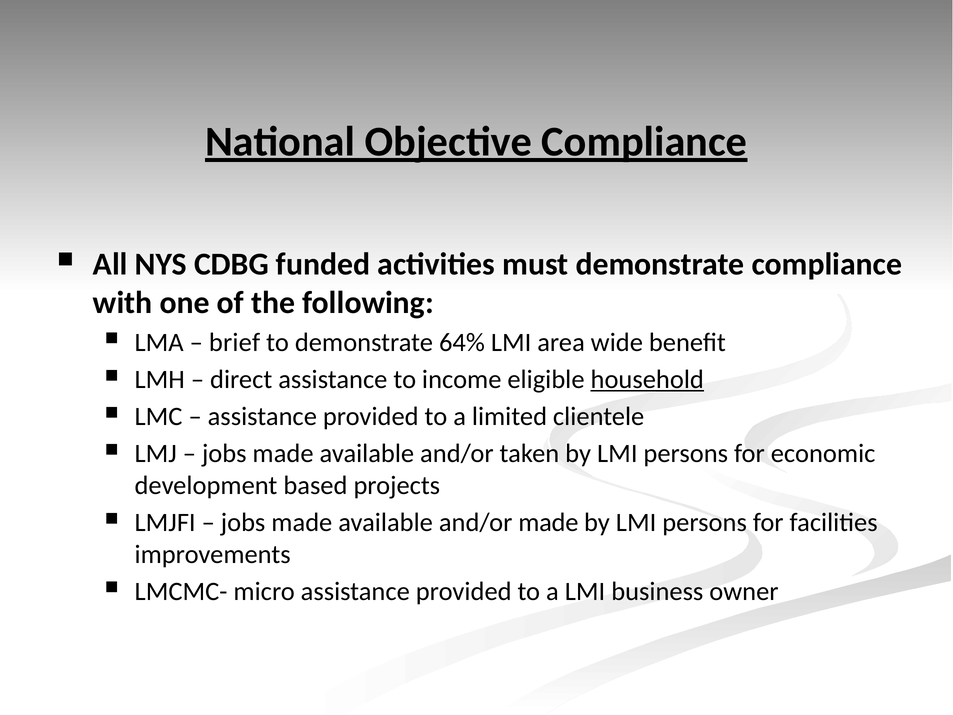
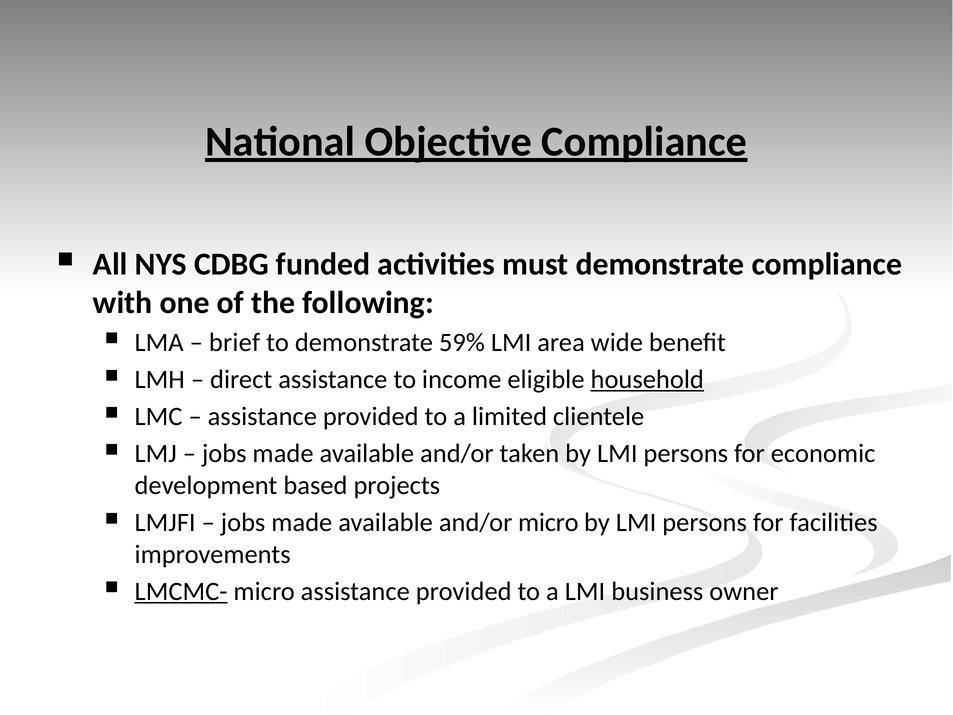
64%: 64% -> 59% (462, 342)
and/or made: made -> micro (548, 522)
LMCMC- underline: none -> present (181, 591)
